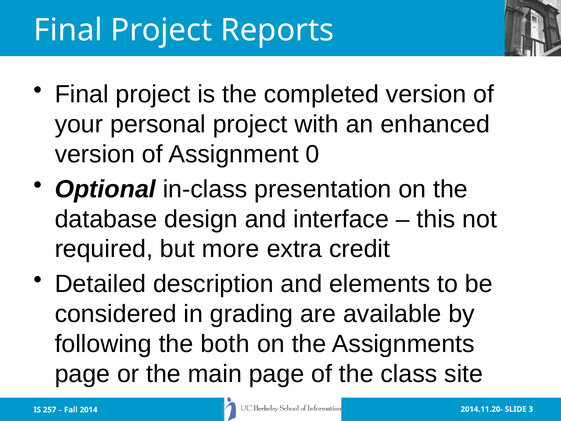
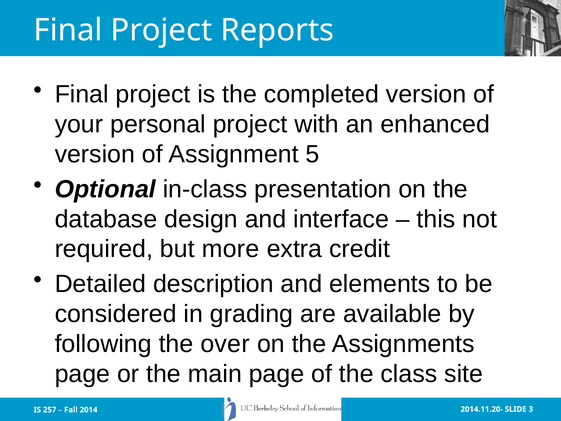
0: 0 -> 5 (313, 154)
both: both -> over (225, 344)
